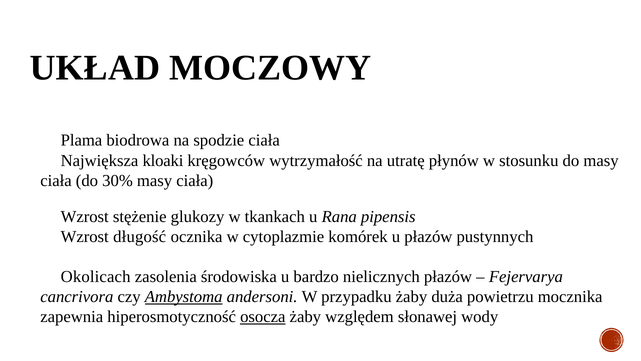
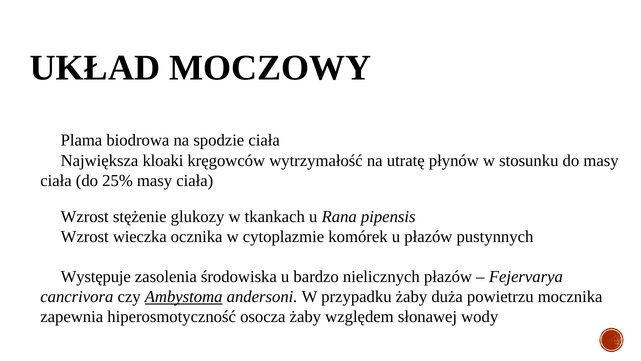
30%: 30% -> 25% (118, 180)
długość: długość -> wieczka (140, 236)
Okolicach: Okolicach -> Występuje (96, 276)
osocza underline: present -> none (263, 317)
